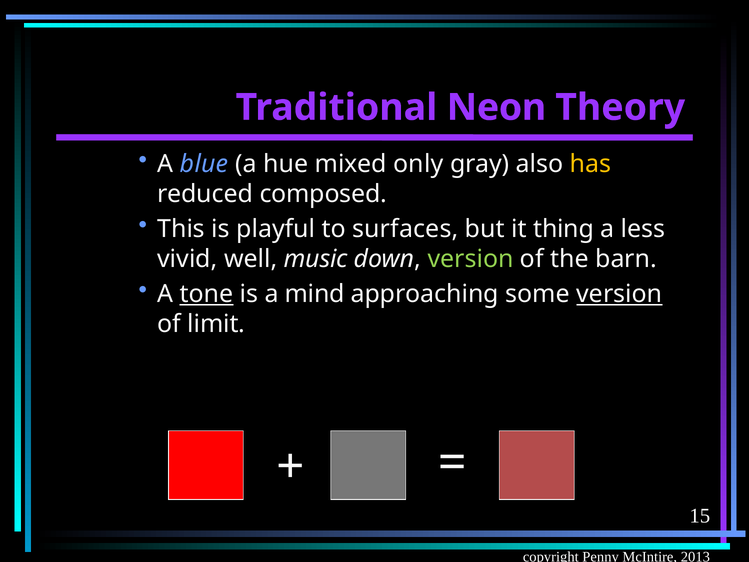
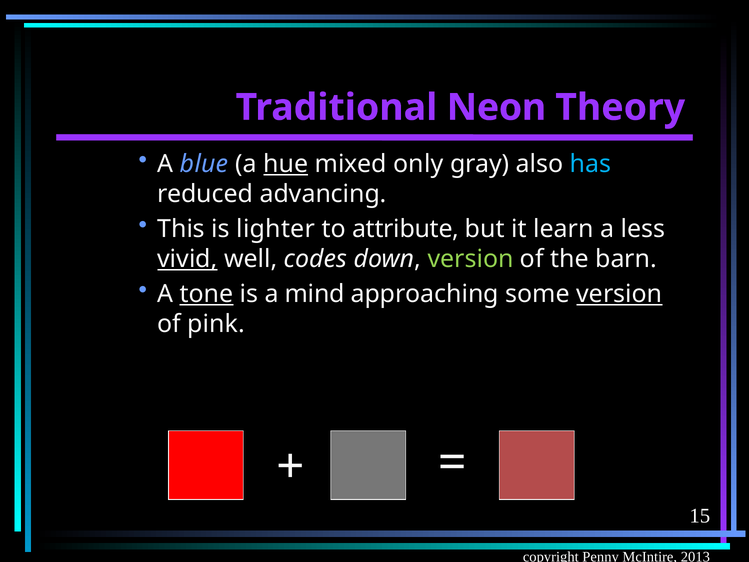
hue underline: none -> present (286, 164)
has colour: yellow -> light blue (591, 164)
composed: composed -> advancing (323, 194)
playful: playful -> lighter (276, 229)
surfaces: surfaces -> attribute (406, 229)
thing: thing -> learn (563, 229)
vivid underline: none -> present (187, 259)
music: music -> codes (316, 259)
limit: limit -> pink (216, 324)
